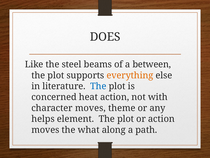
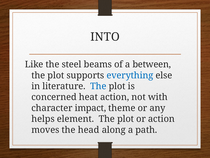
DOES: DOES -> INTO (105, 37)
everything colour: orange -> blue (130, 75)
character moves: moves -> impact (90, 108)
what: what -> head (89, 129)
